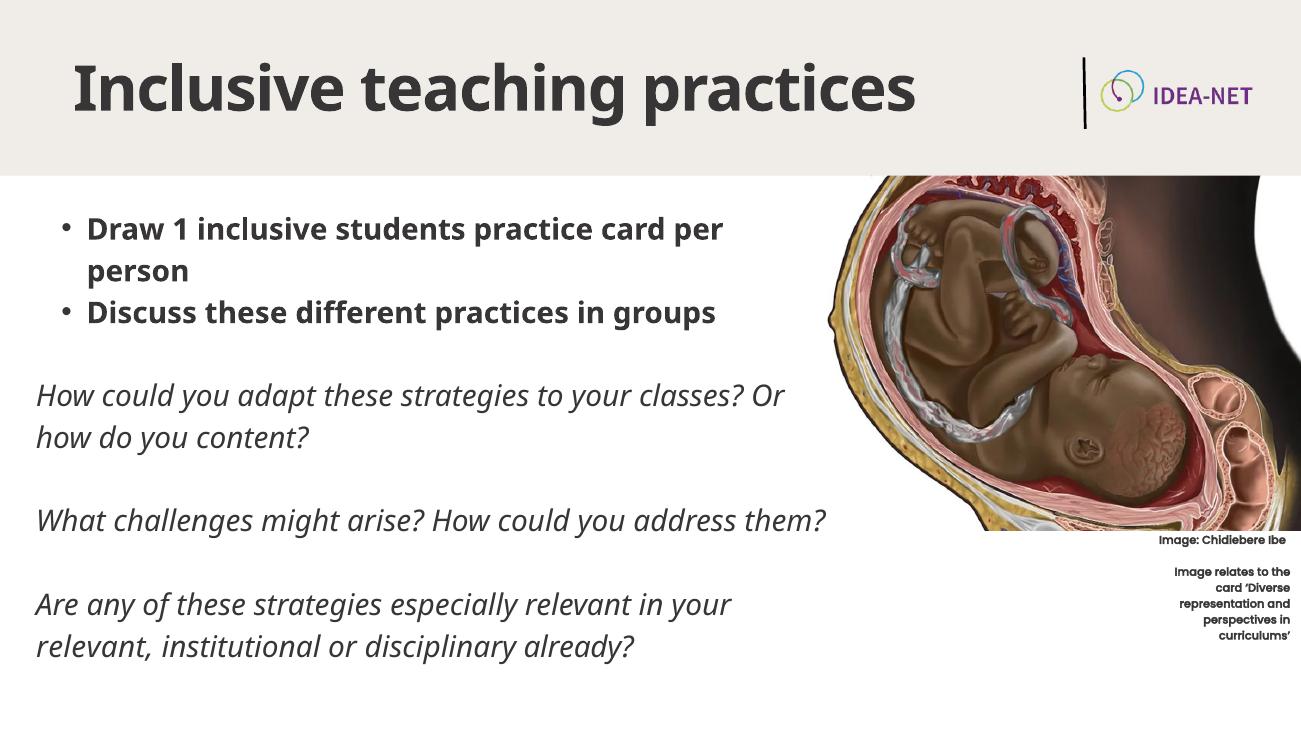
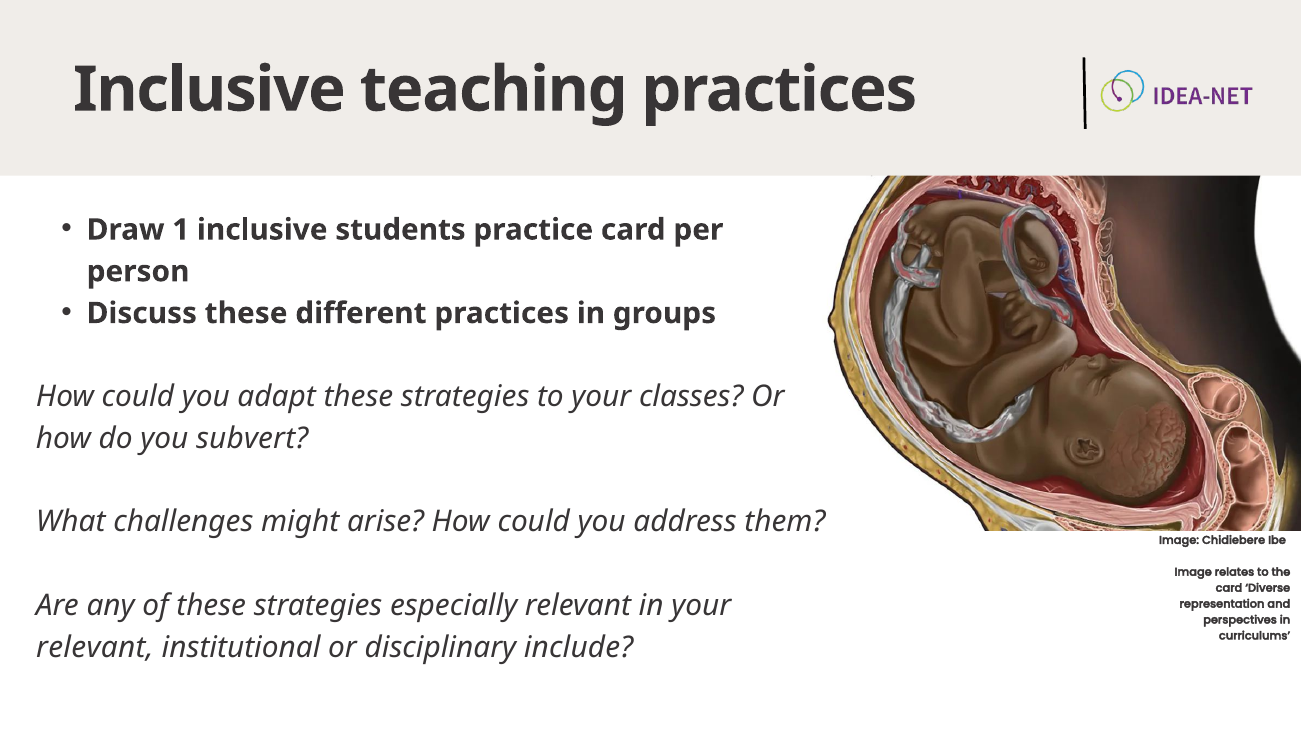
content: content -> subvert (252, 438)
already: already -> include (578, 647)
